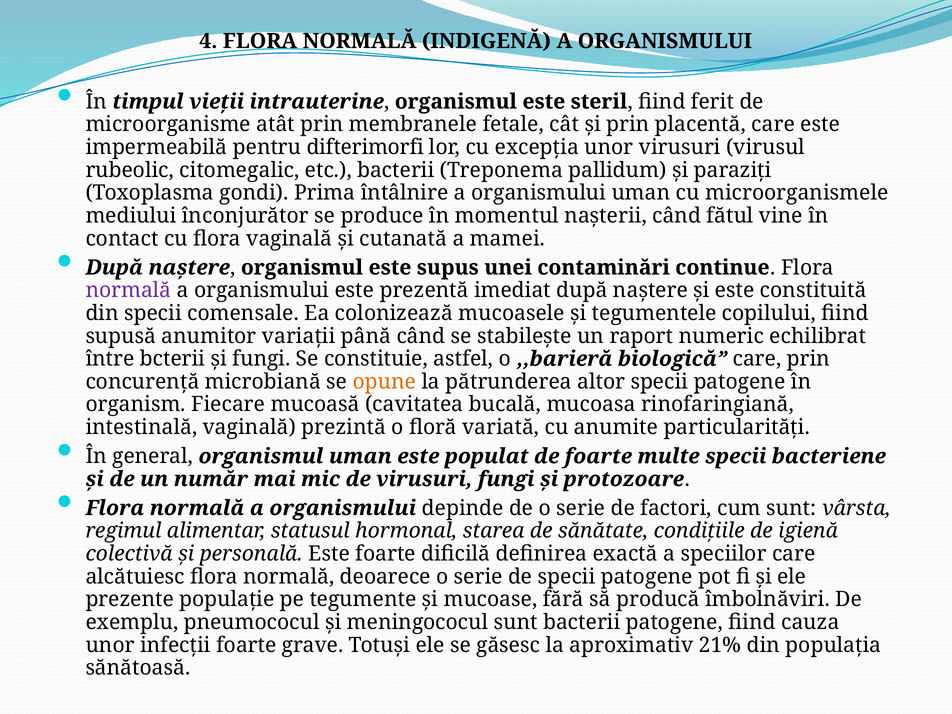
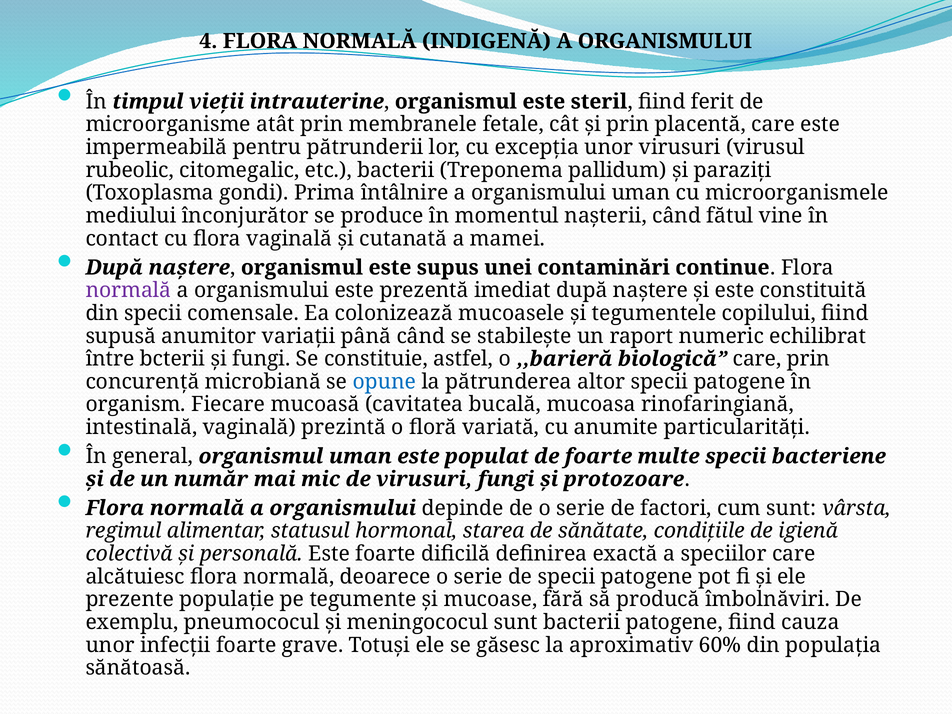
difterimorfi: difterimorfi -> pătrunderii (365, 147)
opune colour: orange -> blue (384, 382)
21%: 21% -> 60% (720, 645)
